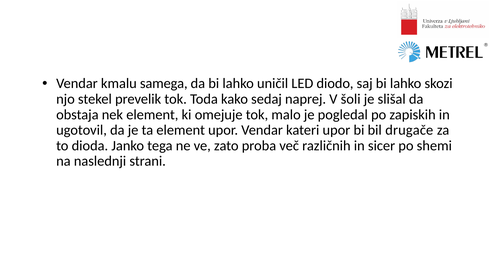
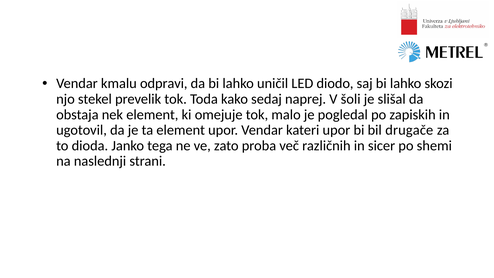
samega: samega -> odpravi (164, 83)
